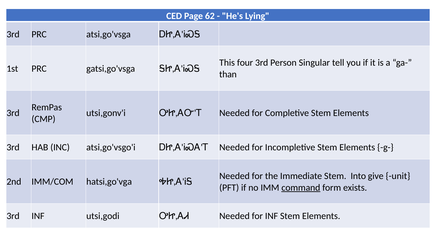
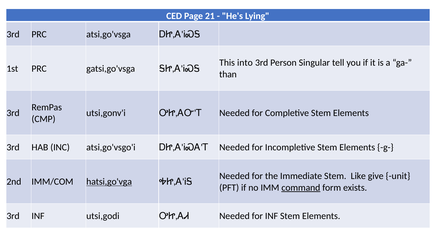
62: 62 -> 21 (210, 16)
four: four -> into (245, 63)
Into: Into -> Like (358, 176)
hatsi,go'vga underline: none -> present (109, 182)
